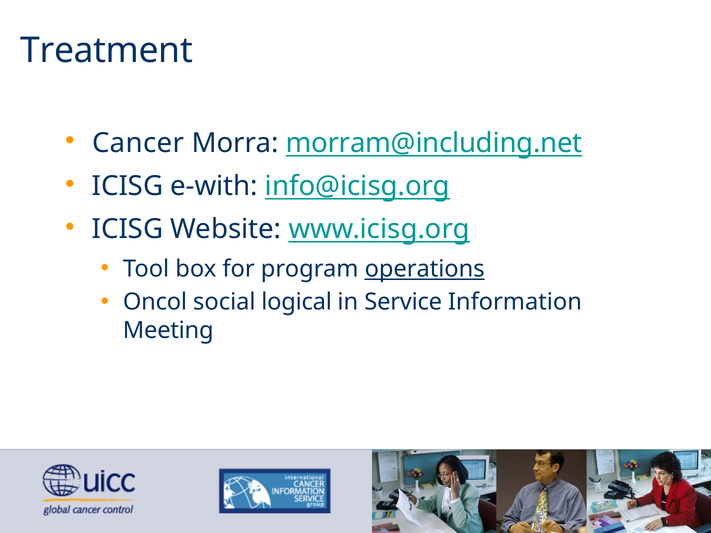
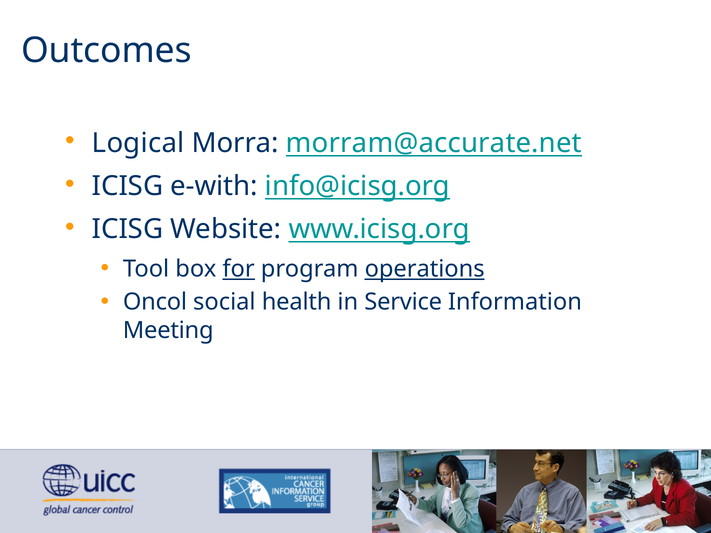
Treatment: Treatment -> Outcomes (106, 50)
Cancer: Cancer -> Logical (138, 143)
morram@including.net: morram@including.net -> morram@accurate.net (434, 143)
for underline: none -> present (239, 269)
logical: logical -> health (297, 302)
